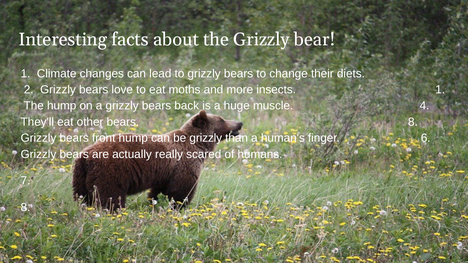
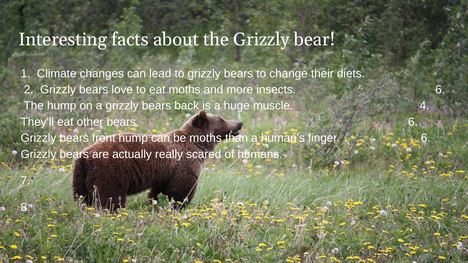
insects 1: 1 -> 6 (440, 90)
bears 8: 8 -> 6 (413, 122)
be grizzly: grizzly -> moths (206, 138)
